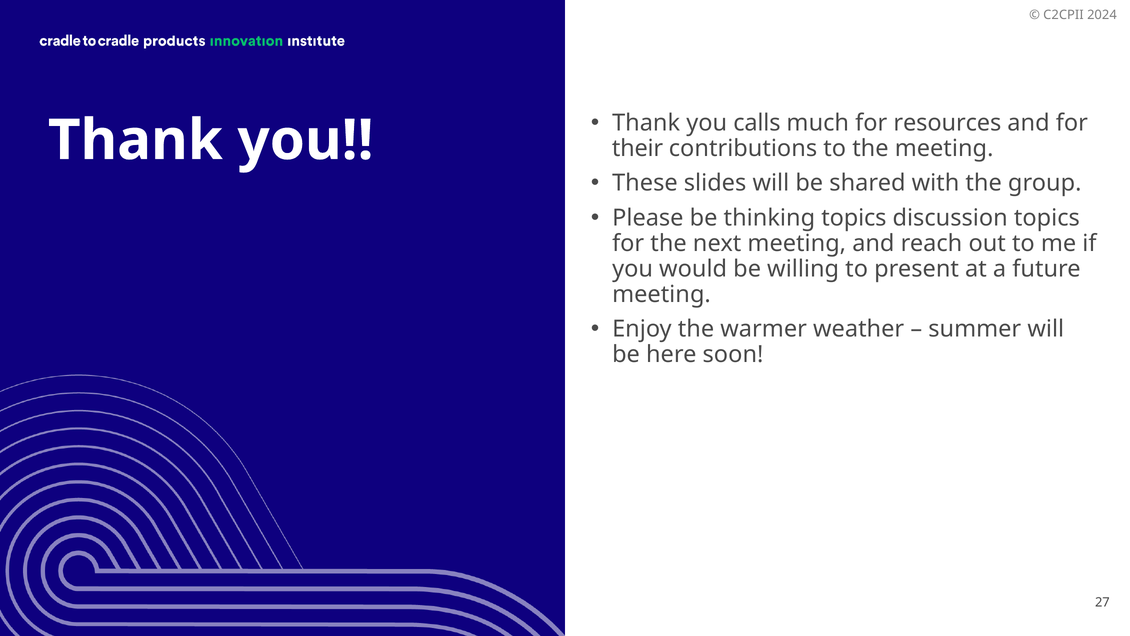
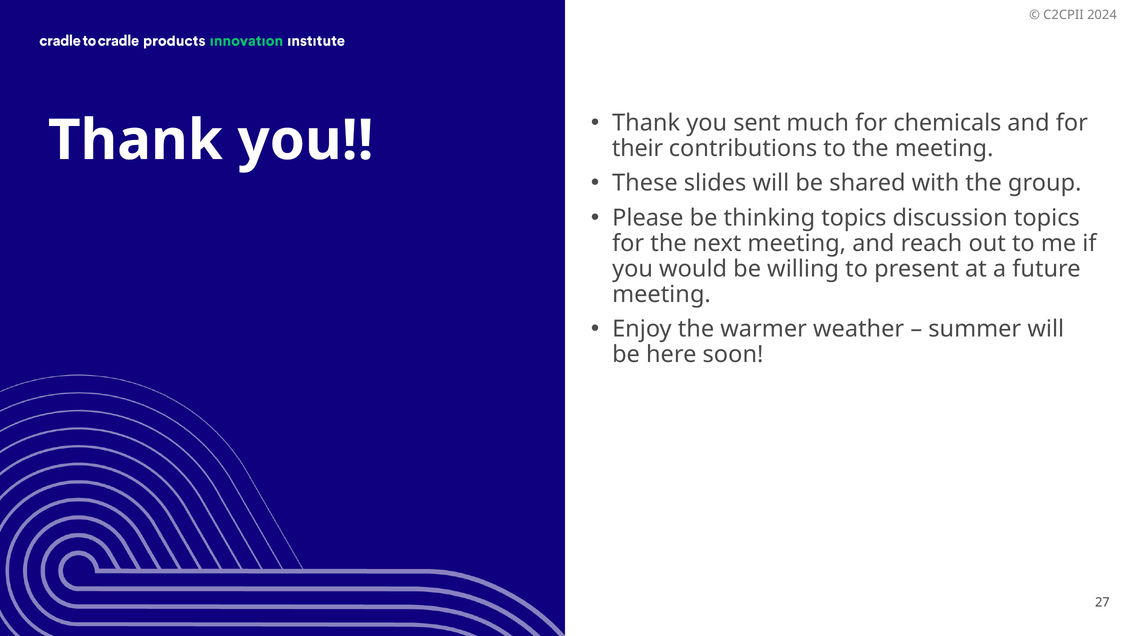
calls: calls -> sent (757, 123)
resources: resources -> chemicals (947, 123)
